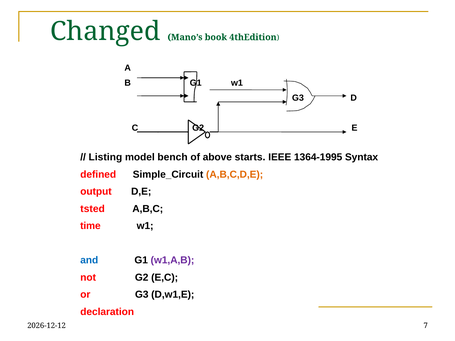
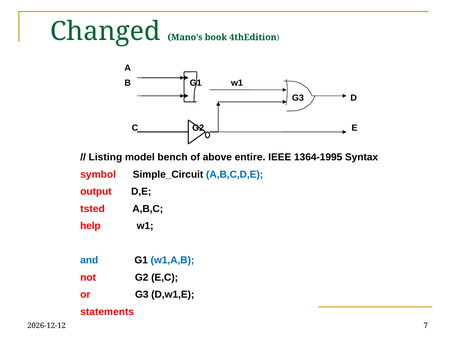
starts: starts -> entire (250, 157)
defined: defined -> symbol (98, 175)
A,B,C,D,E colour: orange -> blue (235, 175)
time: time -> help (90, 226)
w1,A,B colour: purple -> blue (172, 260)
declaration: declaration -> statements (107, 312)
